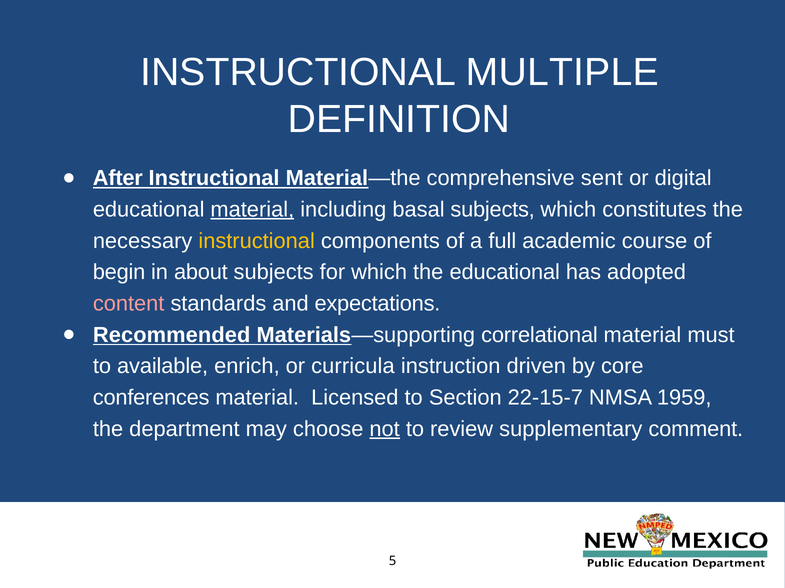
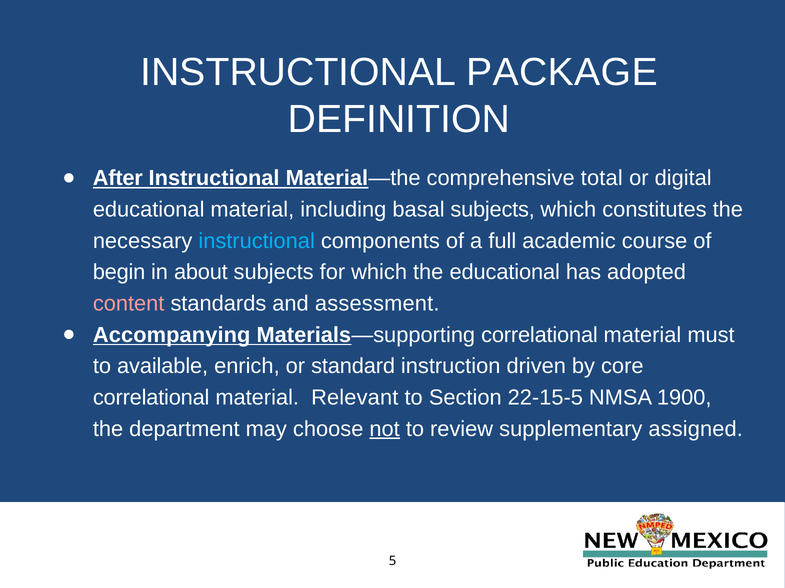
MULTIPLE: MULTIPLE -> PACKAGE (562, 73)
sent: sent -> total (602, 178)
material underline: present -> none (252, 210)
instructional colour: yellow -> light blue (257, 241)
expectations: expectations -> assessment (377, 304)
Recommended: Recommended -> Accompanying (172, 335)
curricula: curricula -> standard (353, 367)
conferences: conferences -> correlational (151, 398)
Licensed: Licensed -> Relevant (355, 398)
22-15-7: 22-15-7 -> 22-15-5 (545, 398)
1959: 1959 -> 1900 (684, 398)
comment: comment -> assigned (696, 430)
